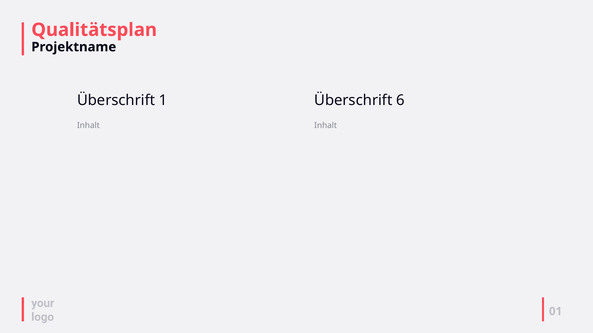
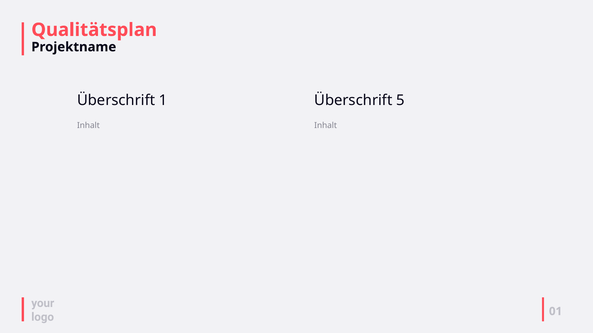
6: 6 -> 5 (400, 100)
